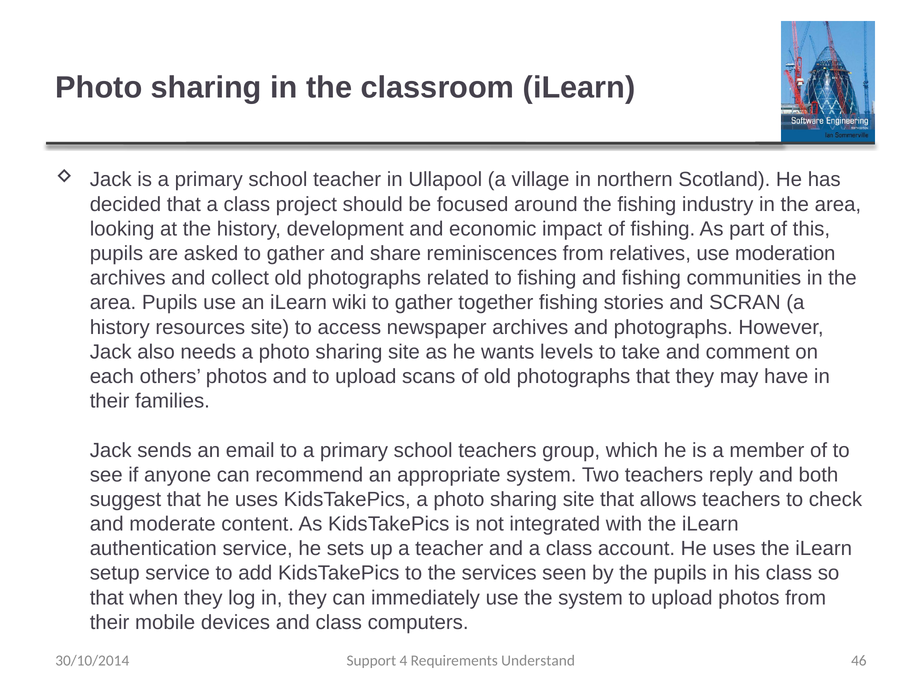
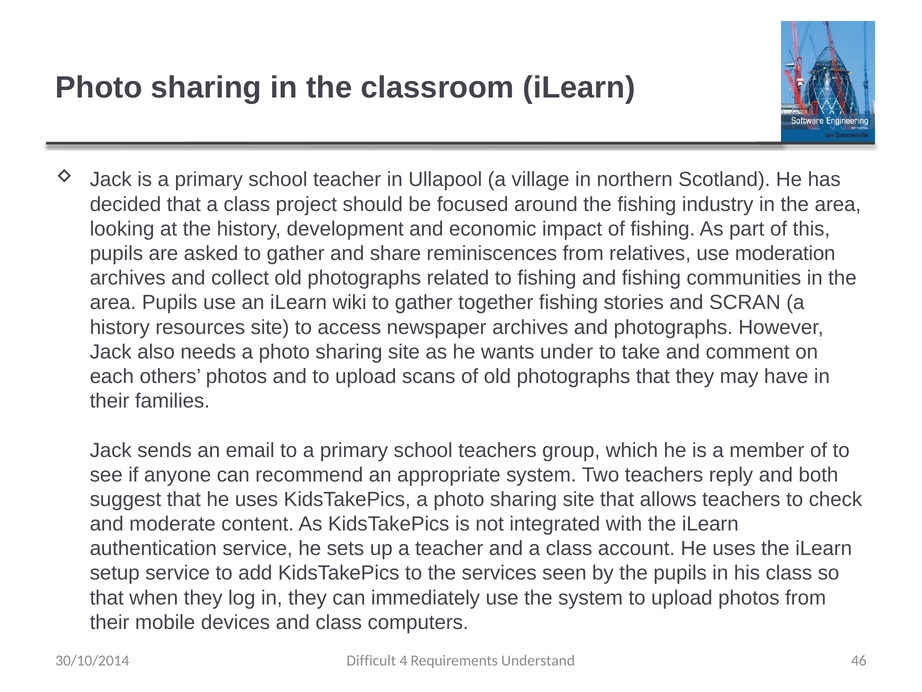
levels: levels -> under (567, 352)
Support: Support -> Difficult (371, 660)
